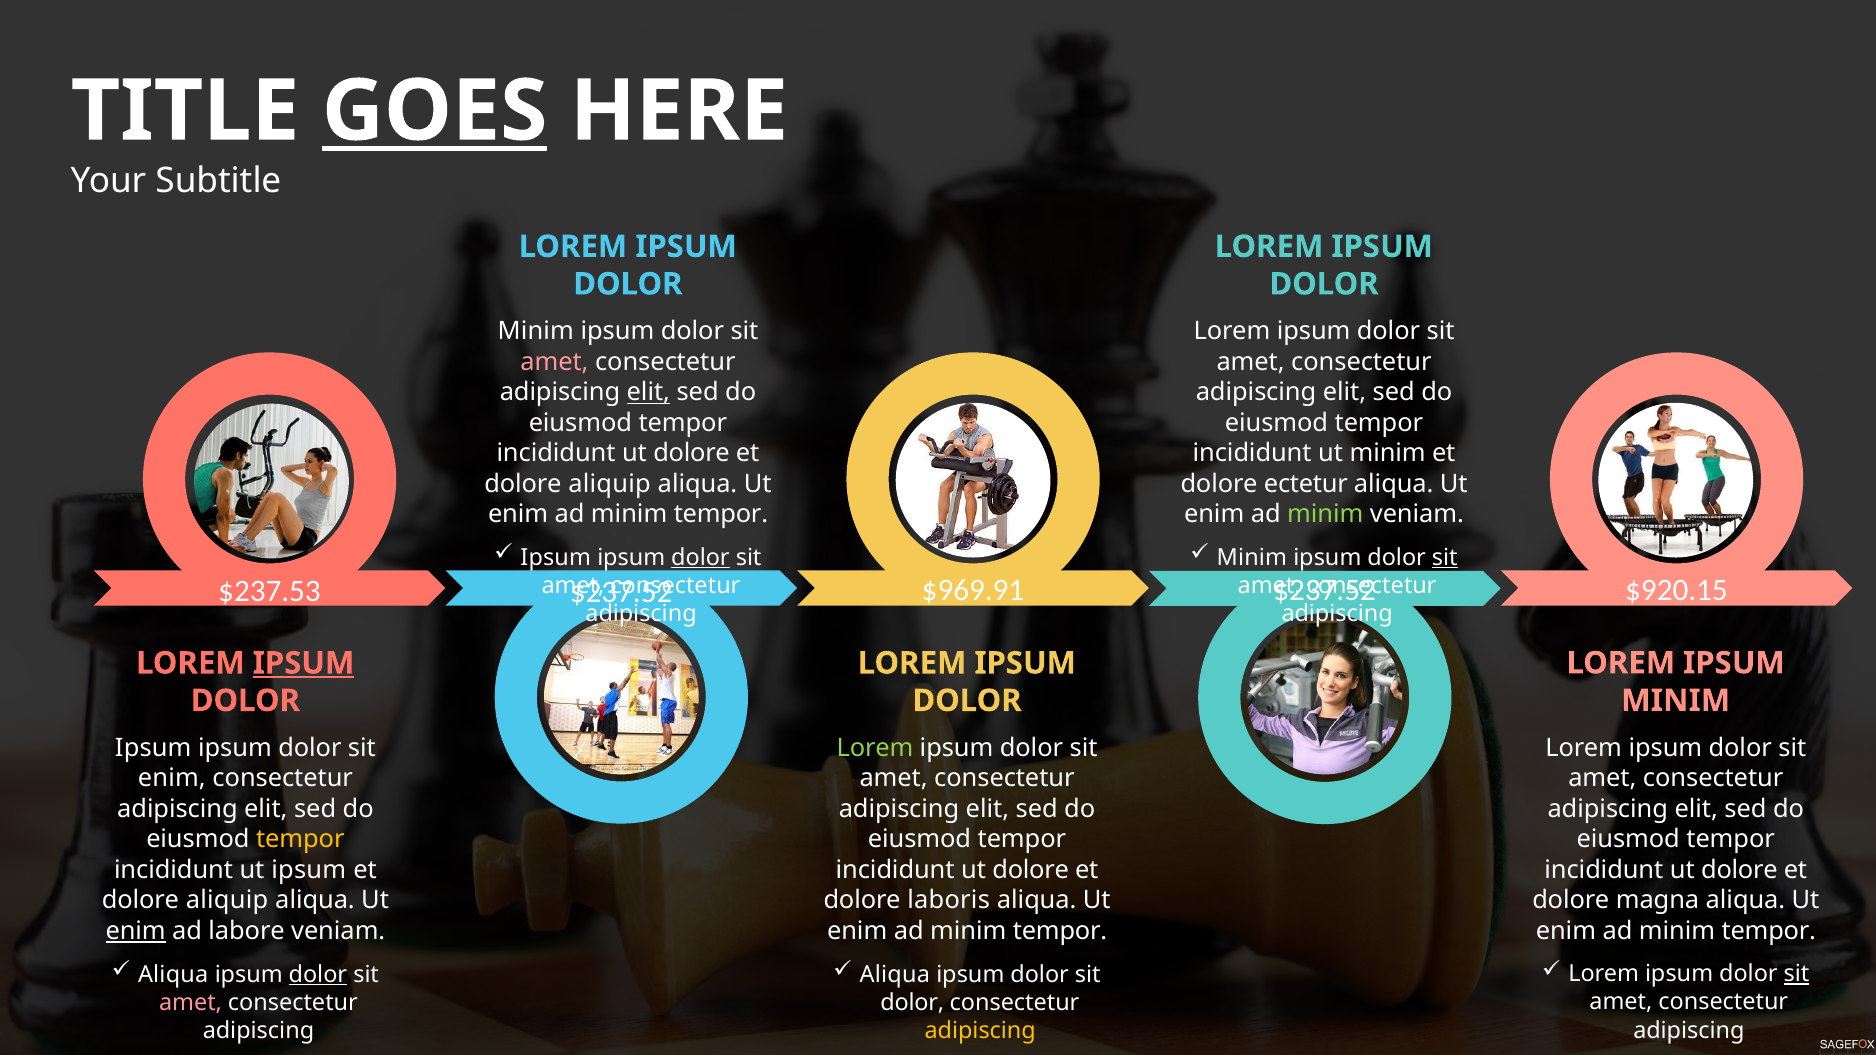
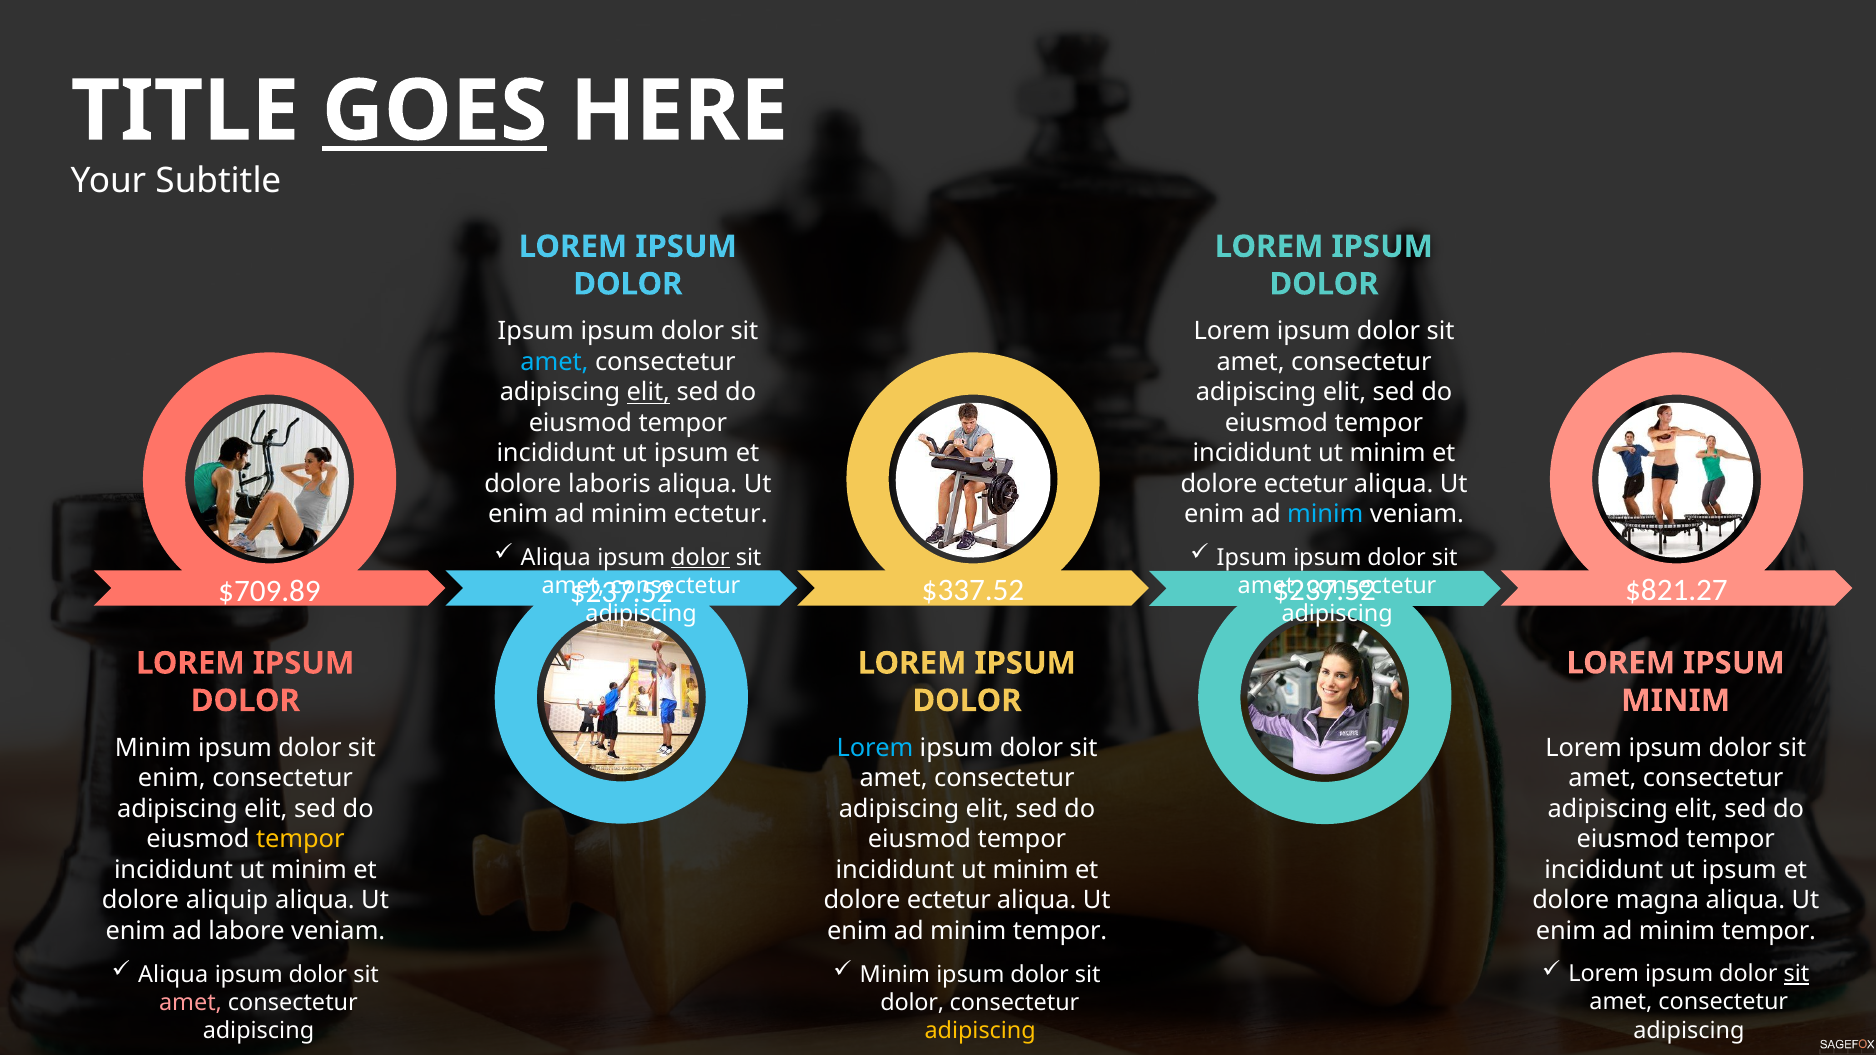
Minim: Minim -> Ipsum (536, 331)
amet colour: pink -> light blue (554, 362)
dolore: dolore -> ipsum (691, 454)
aliquip: aliquip -> laboris (610, 484)
tempor: tempor -> ectetur (721, 515)
minim colour: light green -> light blue (1325, 515)
Ipsum: Ipsum -> Aliqua (556, 558)
Minim: Minim -> Ipsum (1252, 558)
sit underline: present -> none (1445, 558)
$237.53: $237.53 -> $709.89 (269, 591)
$969.91: $969.91 -> $337.52 (973, 590)
$920.15: $920.15 -> $821.27 (1676, 590)
IPSUM underline: present -> none (304, 663)
Ipsum: Ipsum -> Minim (153, 748)
Lorem colour: light green -> light blue (875, 748)
dolore: dolore -> ipsum (1739, 870)
ipsum: ipsum -> minim (309, 870)
dolore: dolore -> minim (1031, 870)
laboris: laboris -> ectetur (949, 901)
enim underline: present -> none (136, 931)
dolor underline: present -> none (318, 974)
Aliqua: Aliqua -> Minim (895, 974)
